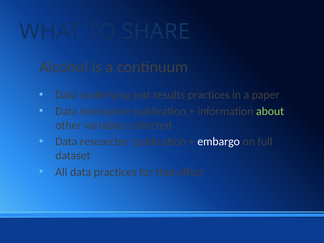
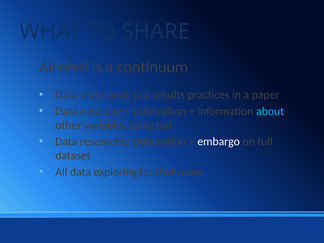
interaction: interaction -> conclusion (105, 111)
about colour: light green -> light blue (270, 111)
data practices: practices -> exploring (115, 172)
effort: effort -> more (191, 172)
